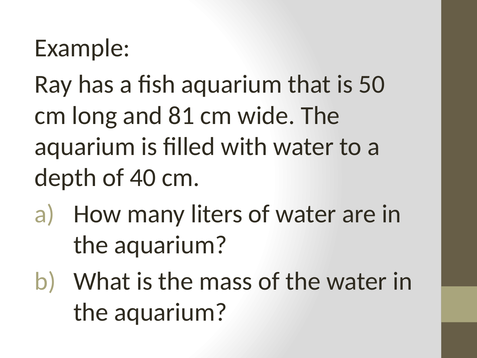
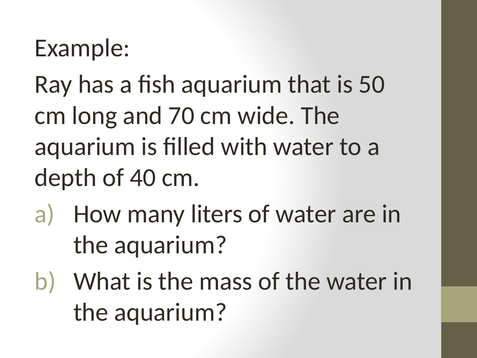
81: 81 -> 70 (181, 115)
